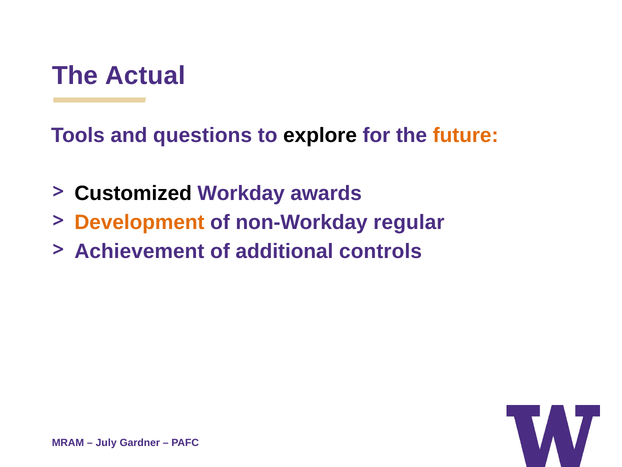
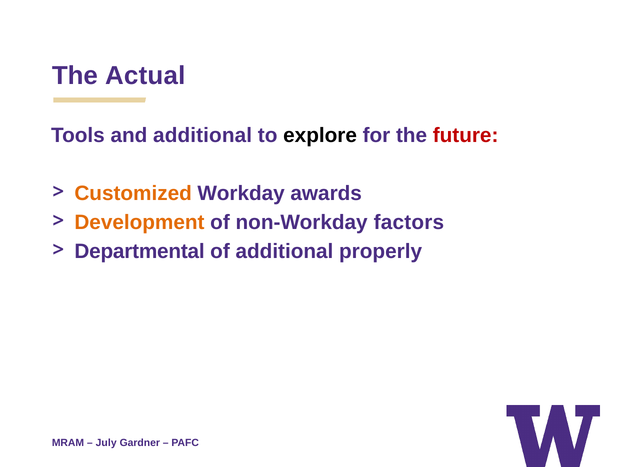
and questions: questions -> additional (203, 135)
future colour: orange -> red (466, 135)
Customized colour: black -> orange (133, 193)
regular: regular -> factors (409, 222)
Achievement: Achievement -> Departmental (140, 251)
controls: controls -> properly (381, 251)
